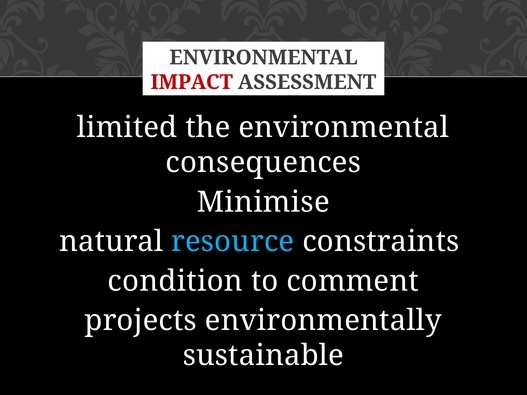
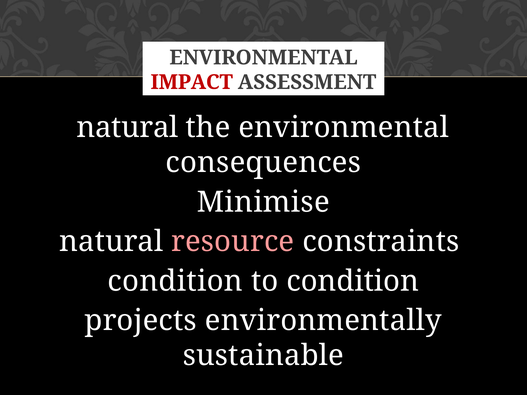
limited: limited -> natural (127, 128)
resource colour: light blue -> pink (233, 242)
to comment: comment -> condition (353, 281)
